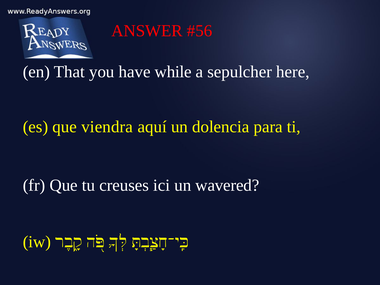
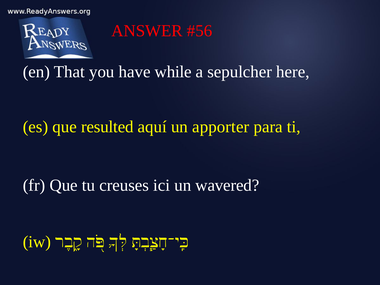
viendra: viendra -> resulted (107, 127)
dolencia: dolencia -> apporter (221, 127)
